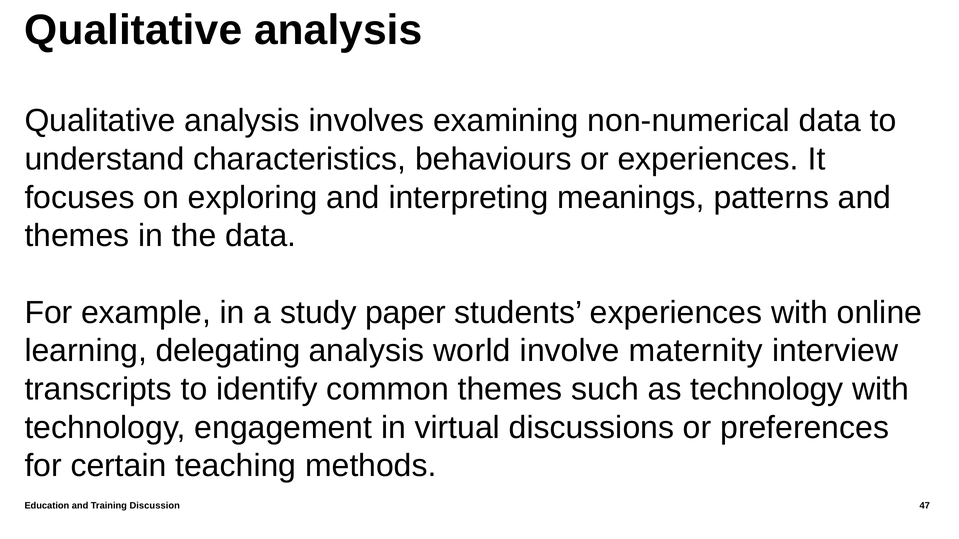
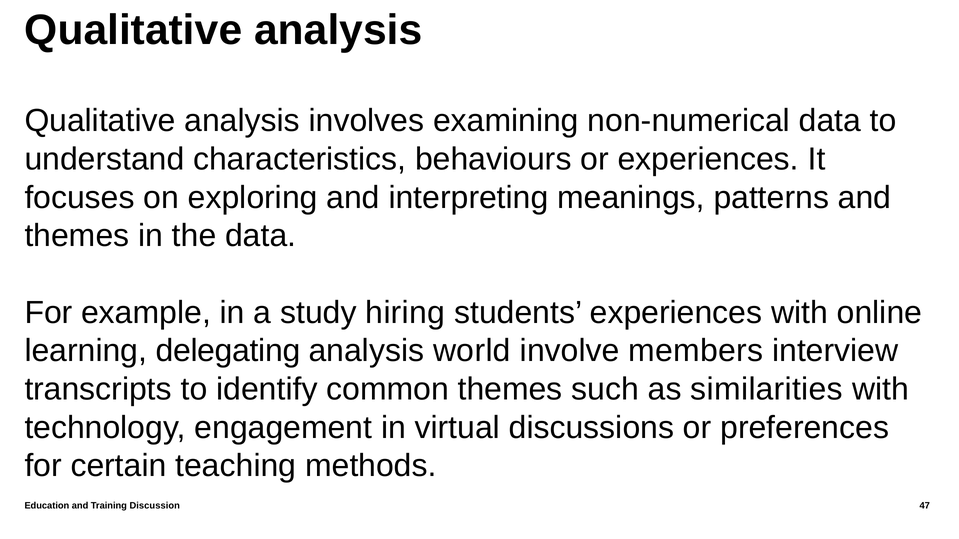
paper: paper -> hiring (405, 313)
maternity: maternity -> members (696, 351)
as technology: technology -> similarities (767, 390)
